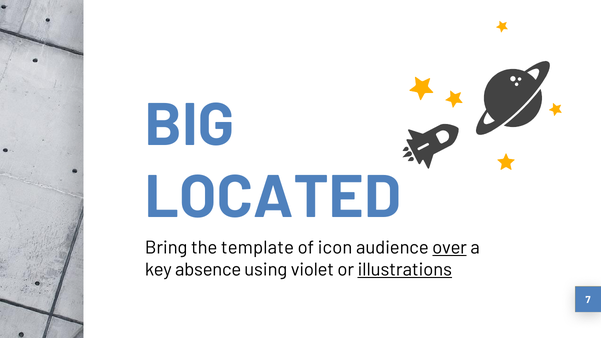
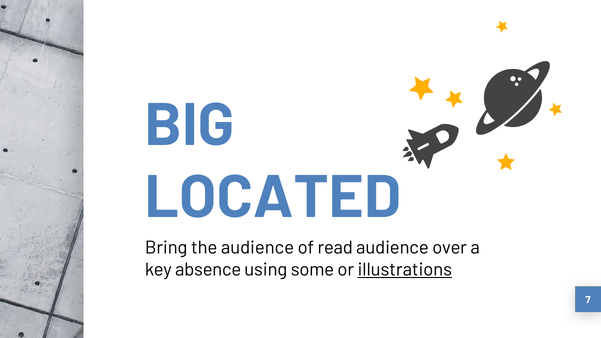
the template: template -> audience (257, 248)
icon: icon -> read (335, 248)
over underline: present -> none (450, 248)
violet: violet -> some (312, 270)
